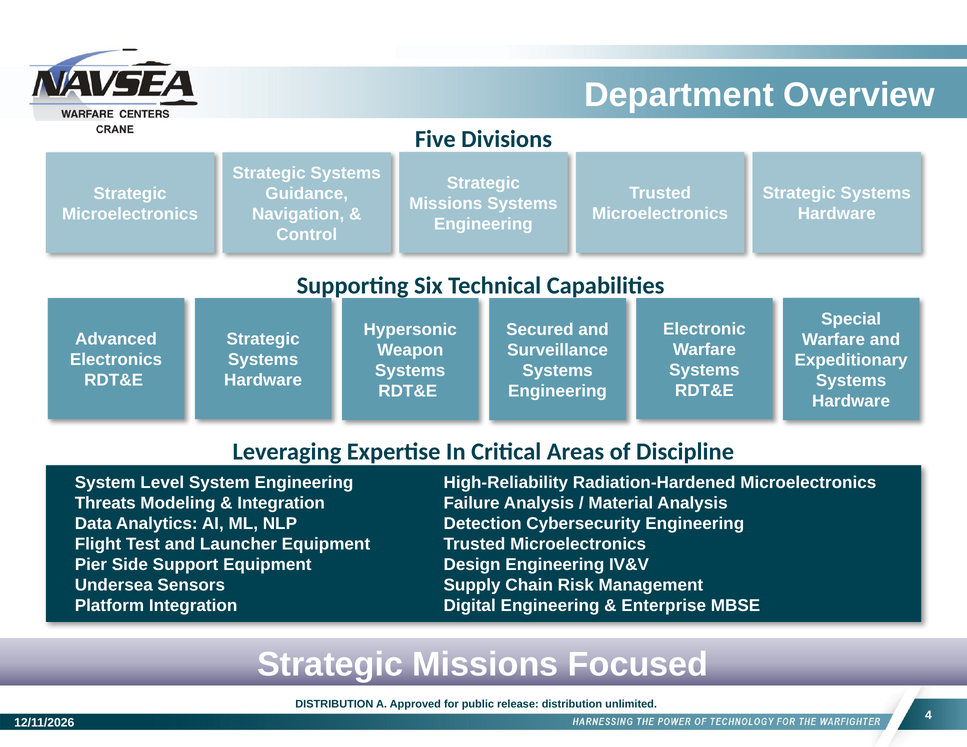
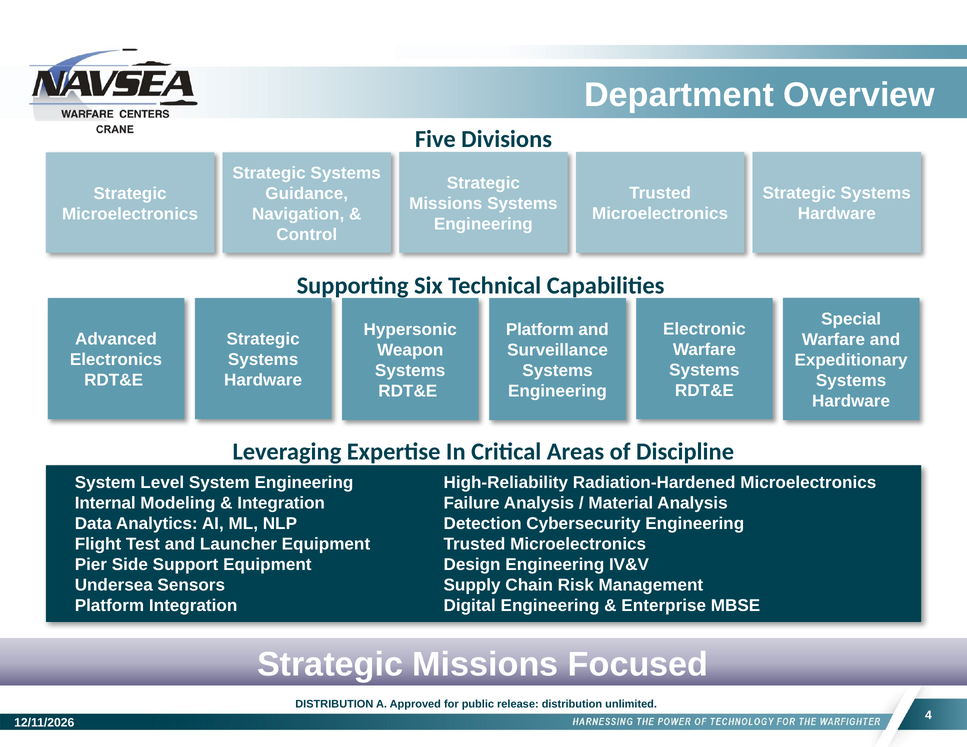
Secured: Secured -> Platform (540, 330)
Threats: Threats -> Internal (105, 503)
